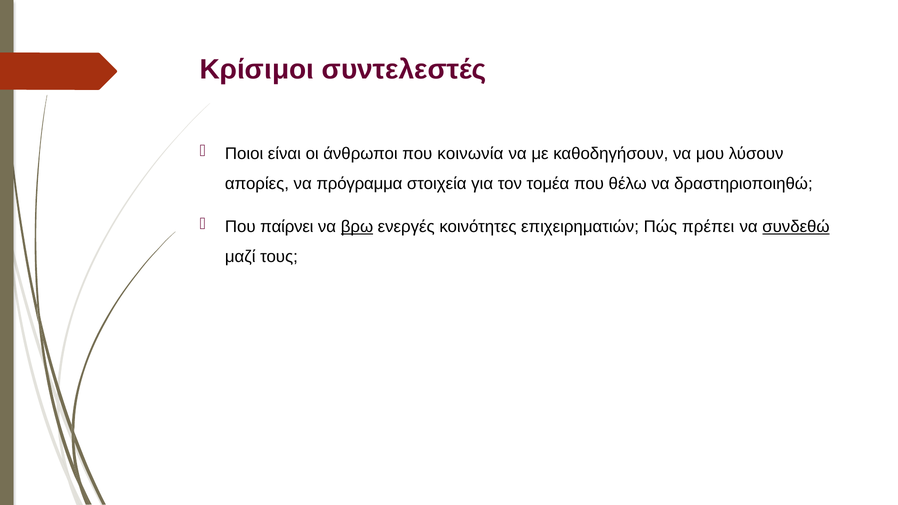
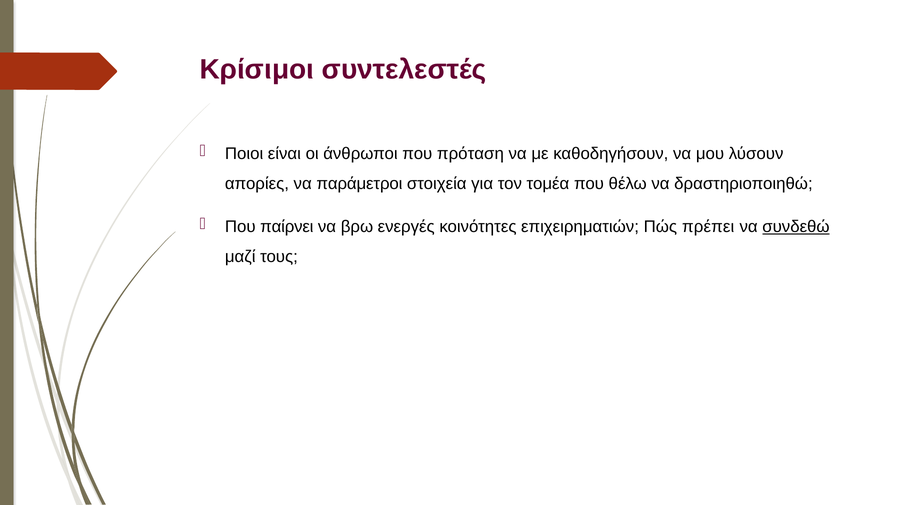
κοινωνία: κοινωνία -> πρόταση (470, 154)
πρόγραμμα: πρόγραμμα -> παράμετροι (359, 184)
βρω underline: present -> none (357, 227)
